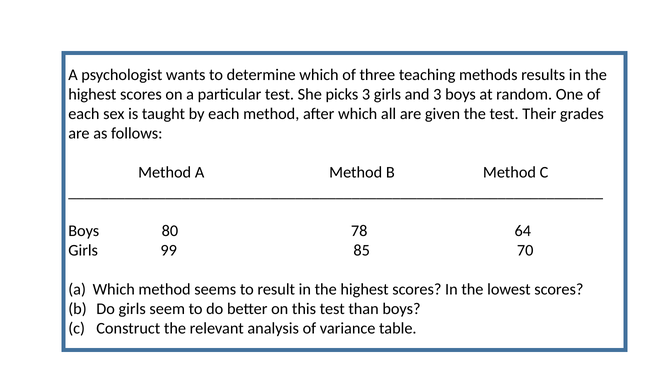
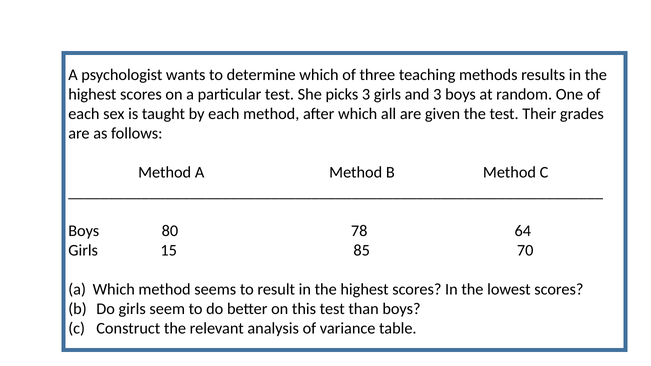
99: 99 -> 15 (169, 250)
